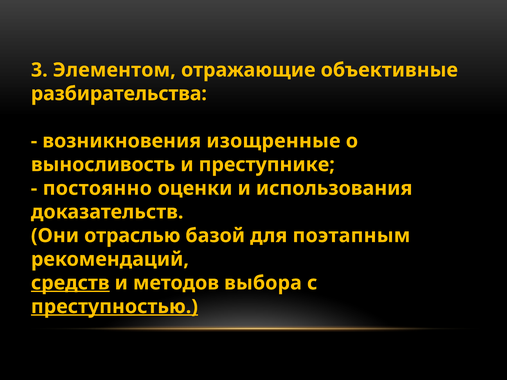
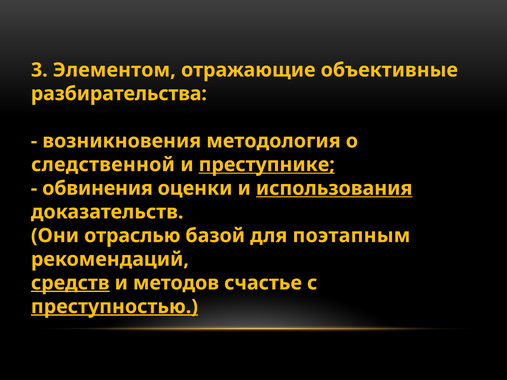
изощренные: изощренные -> методология (273, 141)
выносливость: выносливость -> следственной (103, 165)
преступнике underline: none -> present (267, 165)
постоянно: постоянно -> обвинения (98, 188)
использования underline: none -> present (334, 188)
выбора: выбора -> счастье (263, 283)
